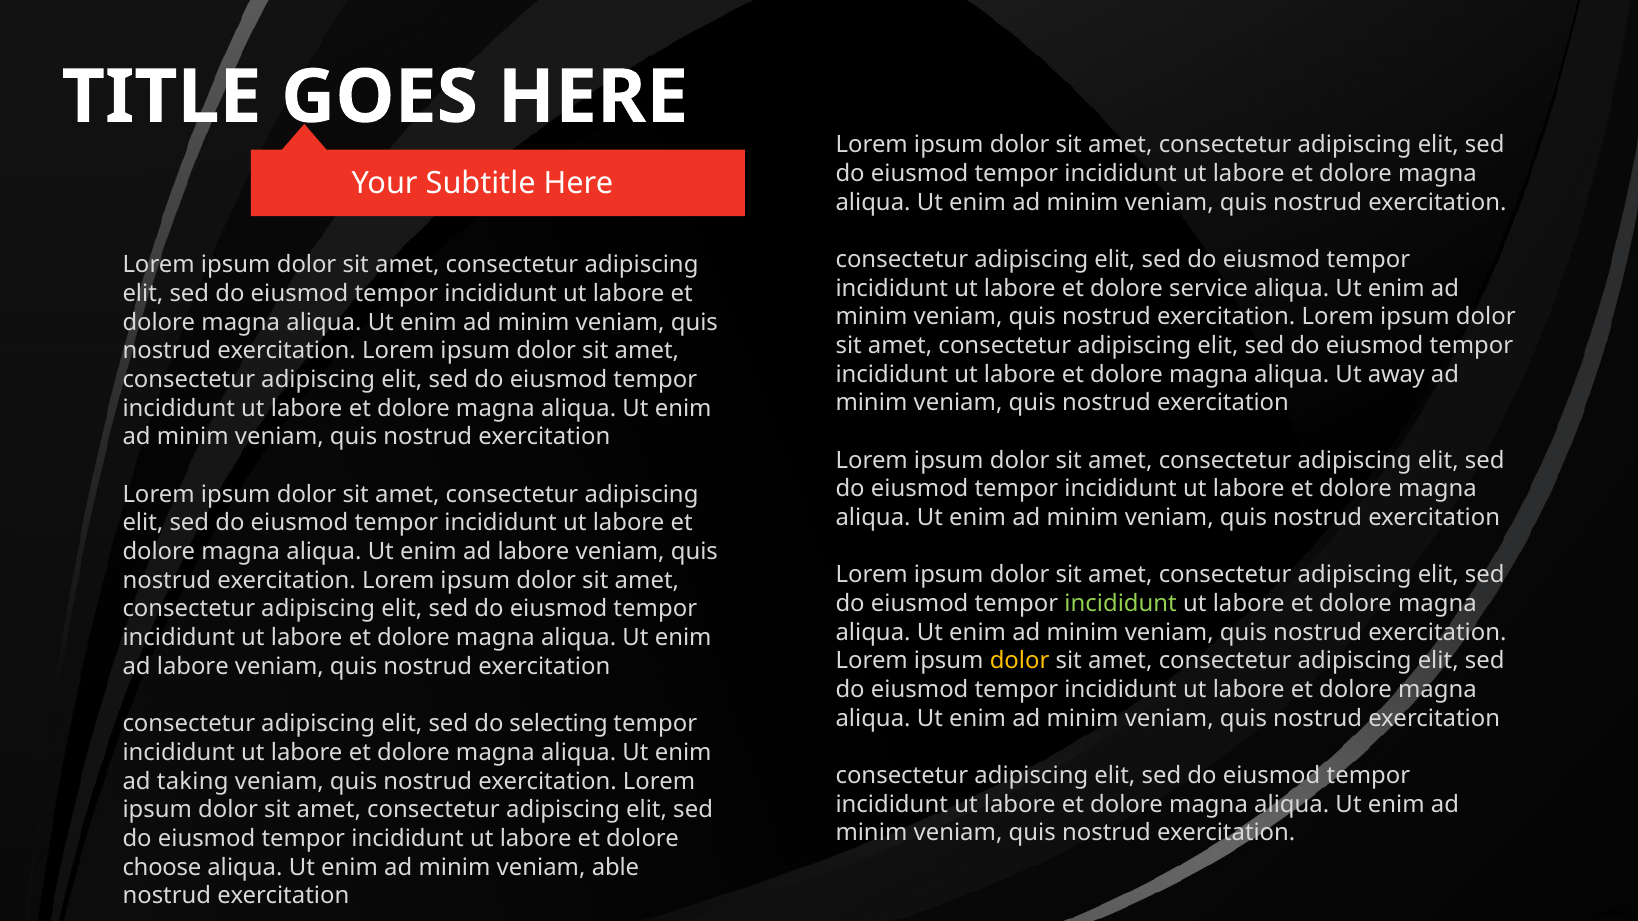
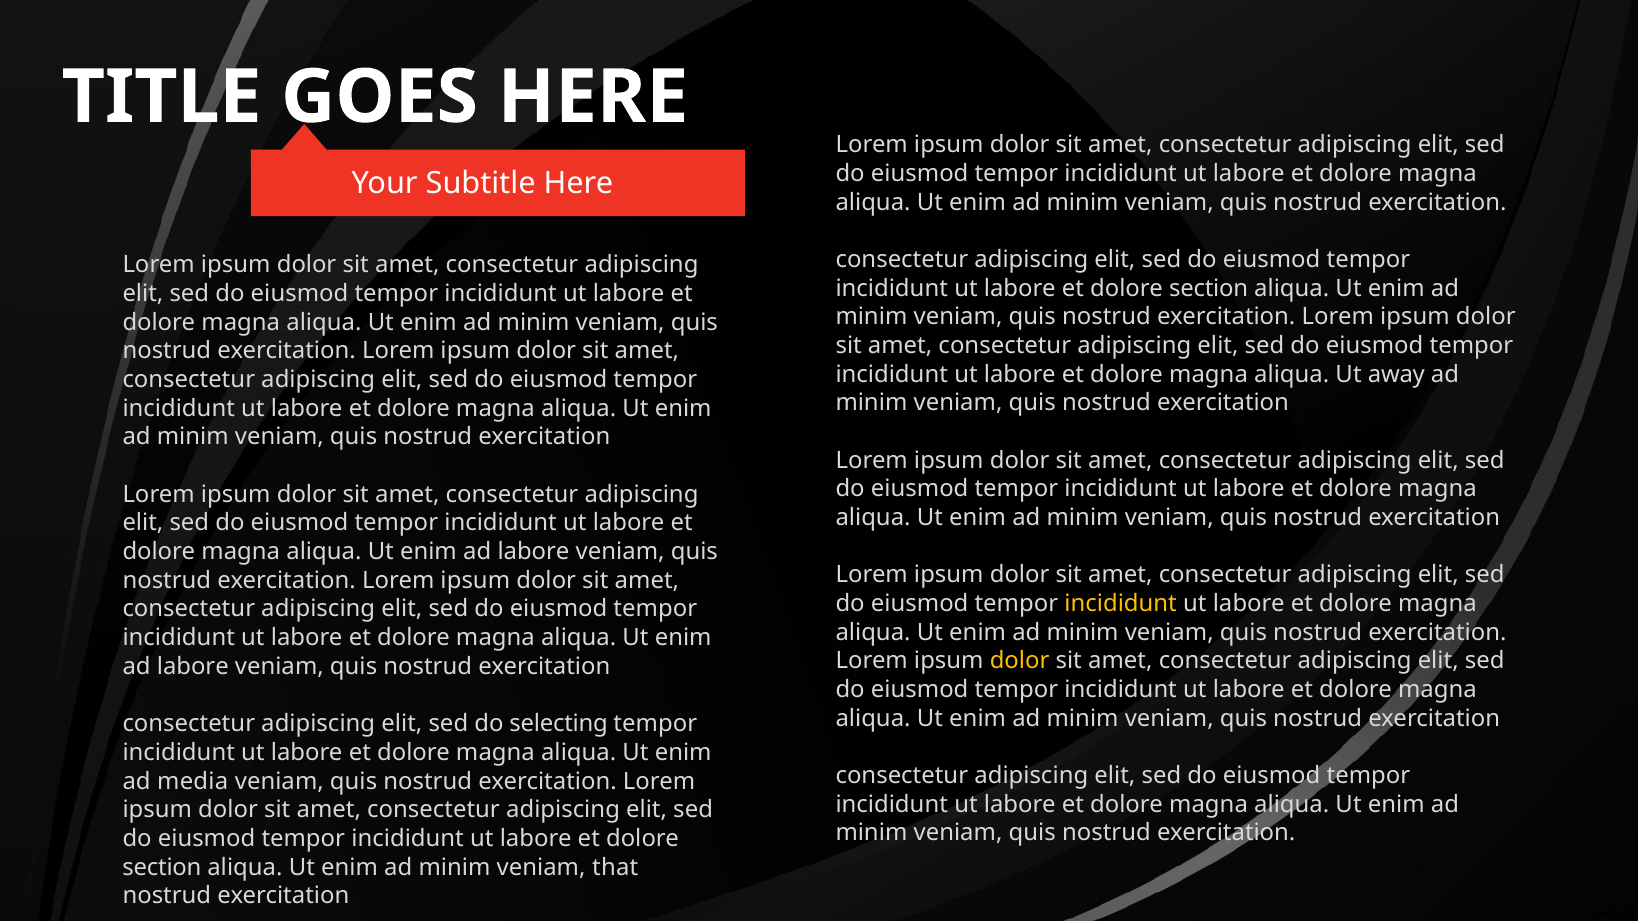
service: service -> section (1209, 288)
incididunt colour: light green -> yellow (1121, 604)
taking: taking -> media (193, 781)
choose: choose -> section (162, 867)
able: able -> that (615, 867)
